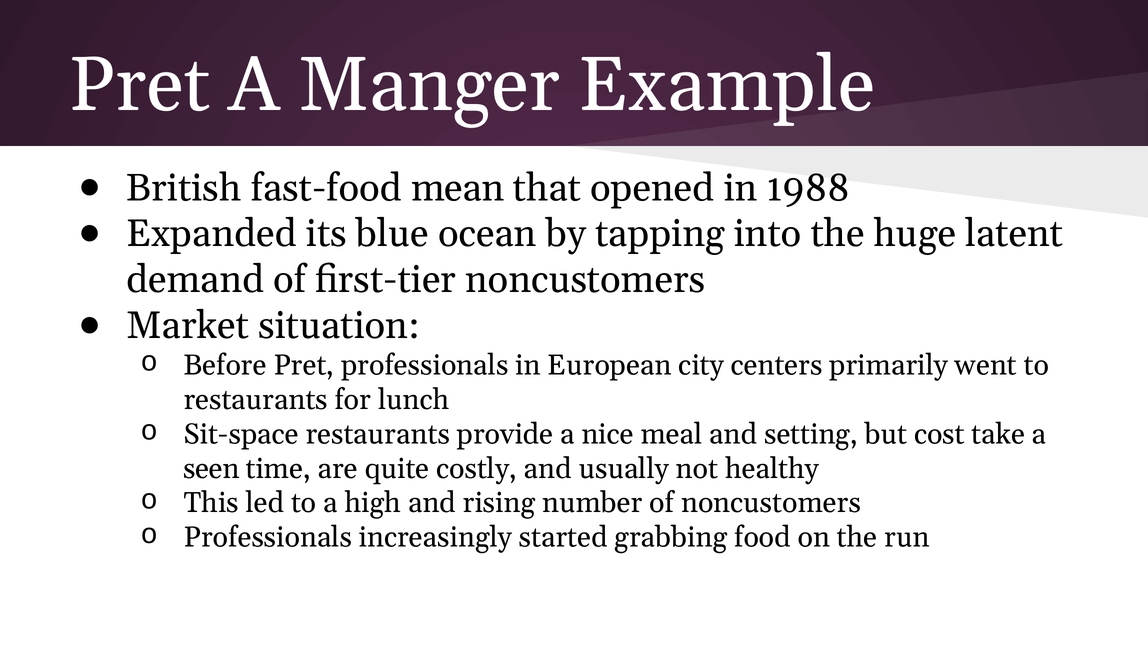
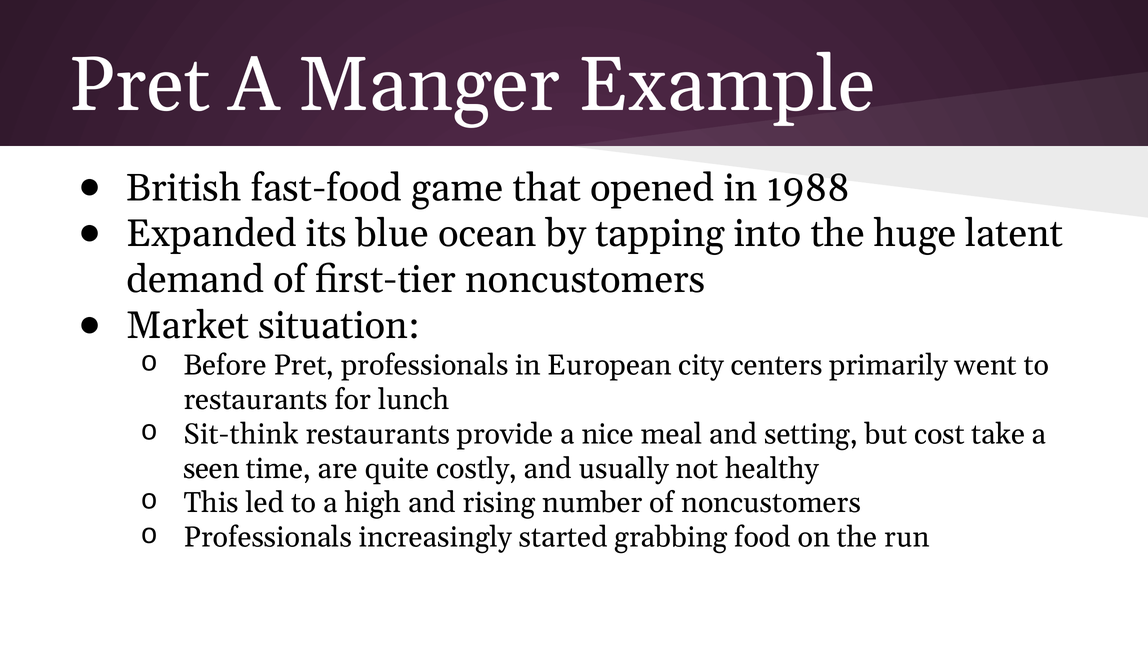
mean: mean -> game (457, 188)
Sit-space: Sit-space -> Sit-think (241, 434)
